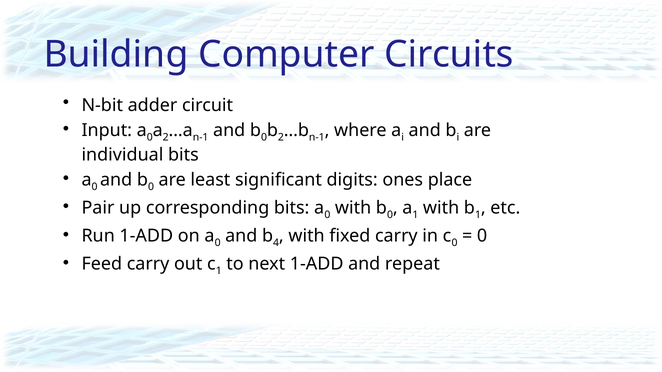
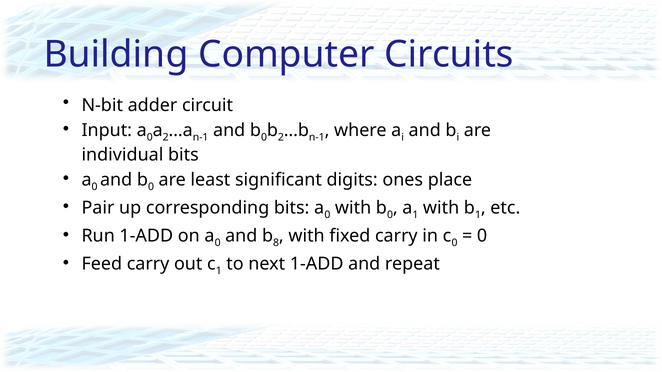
4: 4 -> 8 (276, 243)
